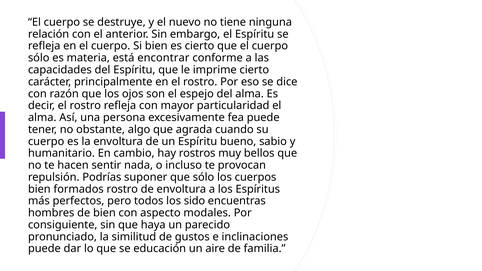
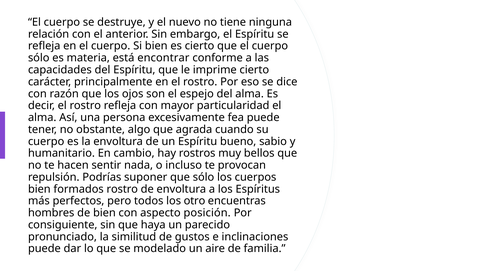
sido: sido -> otro (194, 201)
modales: modales -> posición (207, 213)
educación: educación -> modelado (160, 249)
